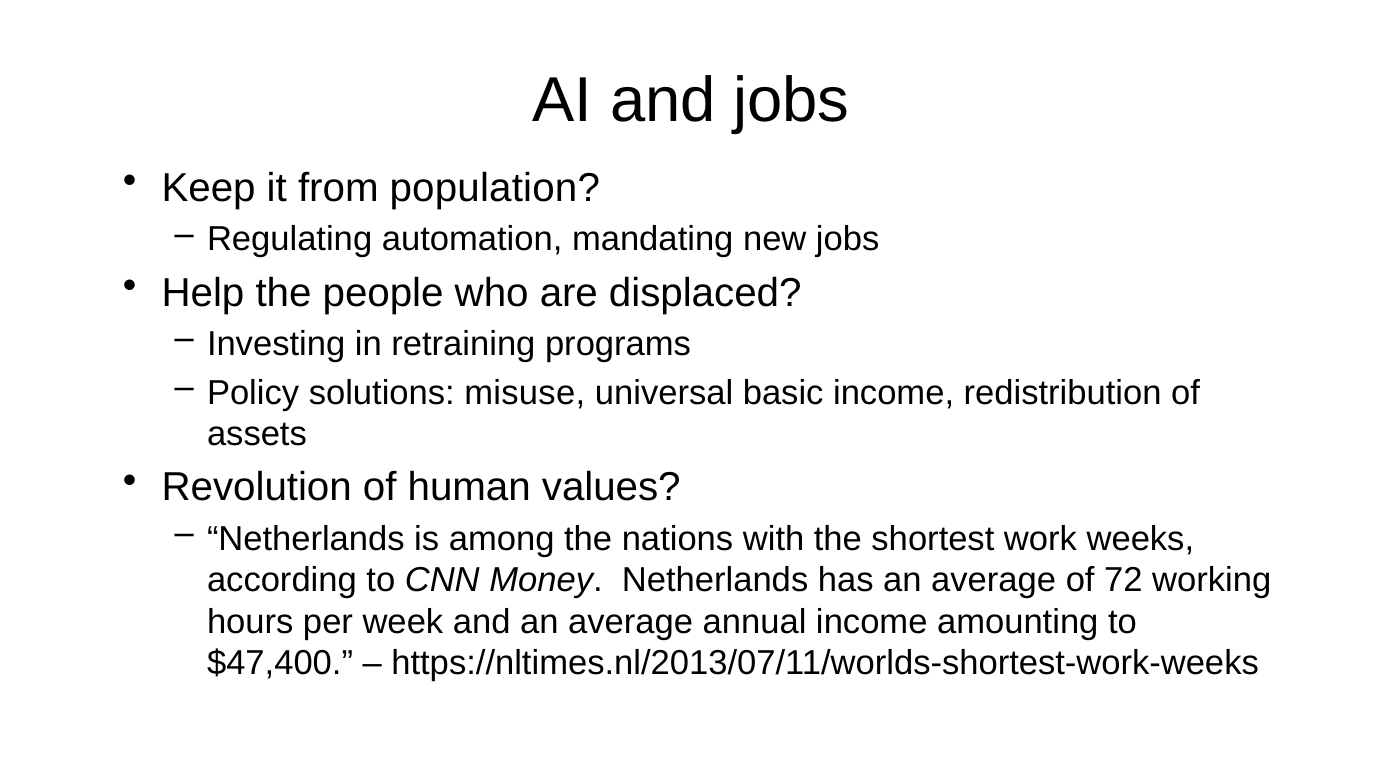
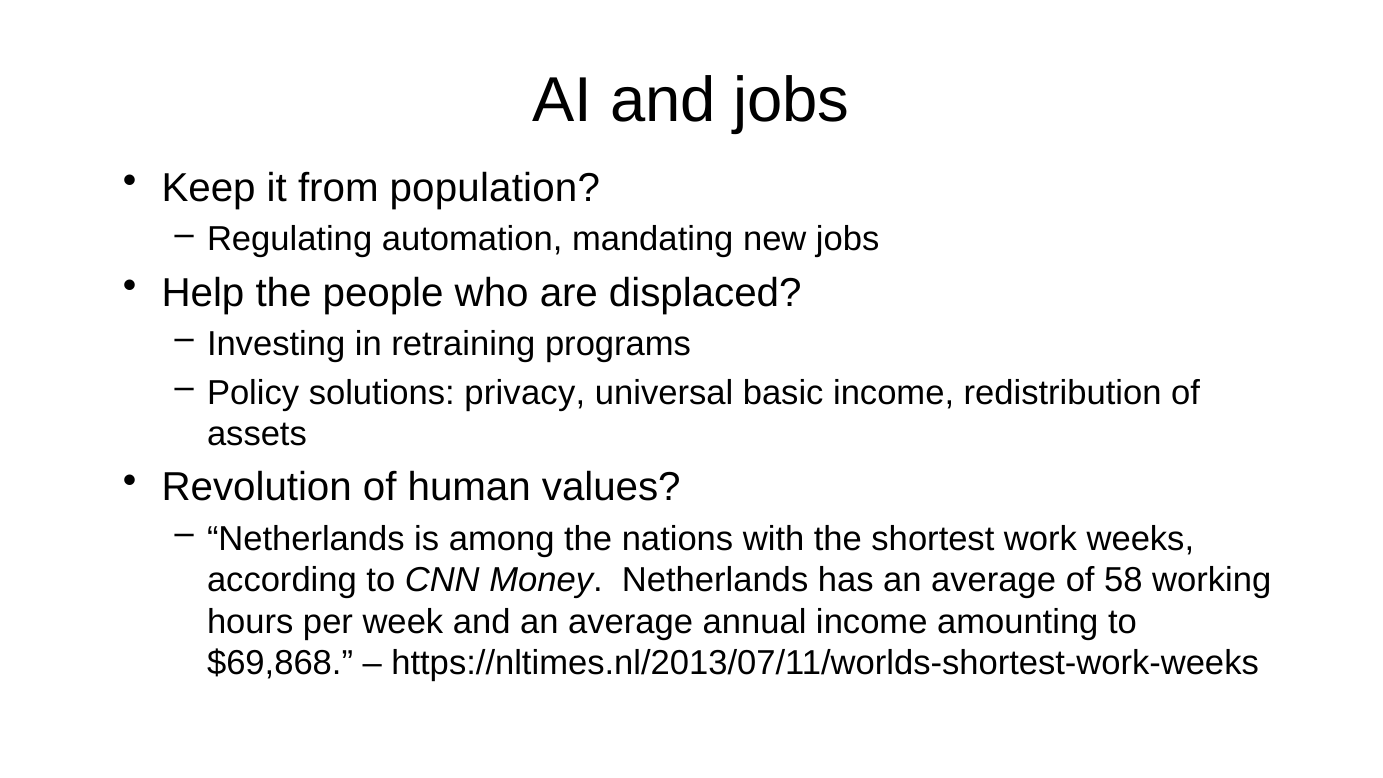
misuse: misuse -> privacy (525, 393)
72: 72 -> 58 (1123, 580)
$47,400: $47,400 -> $69,868 (280, 663)
